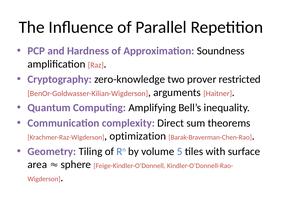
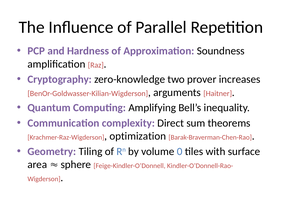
restricted: restricted -> increases (240, 80)
5: 5 -> 0 (180, 152)
